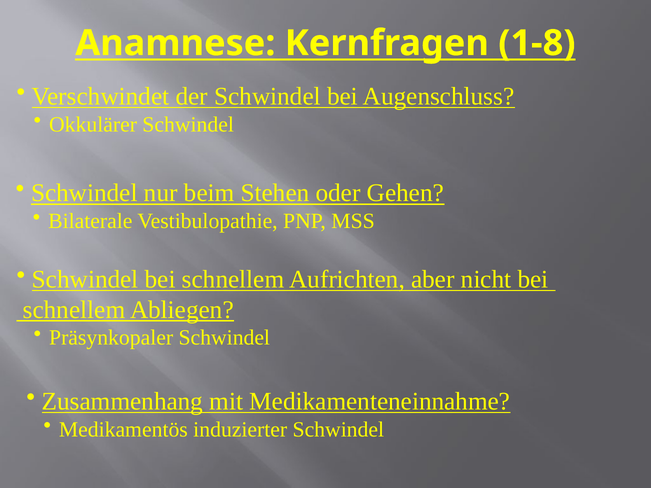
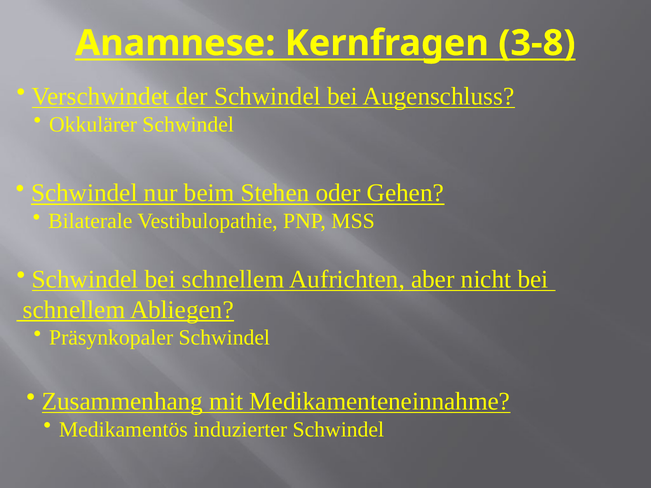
1-8: 1-8 -> 3-8 (537, 43)
